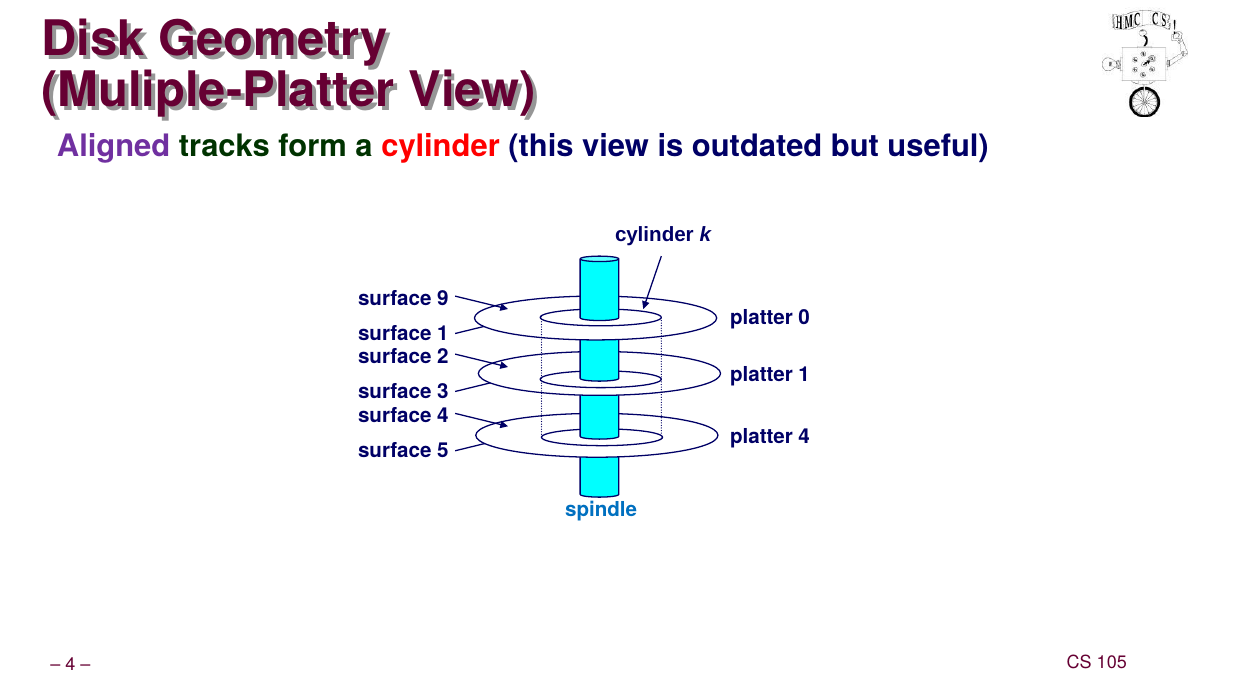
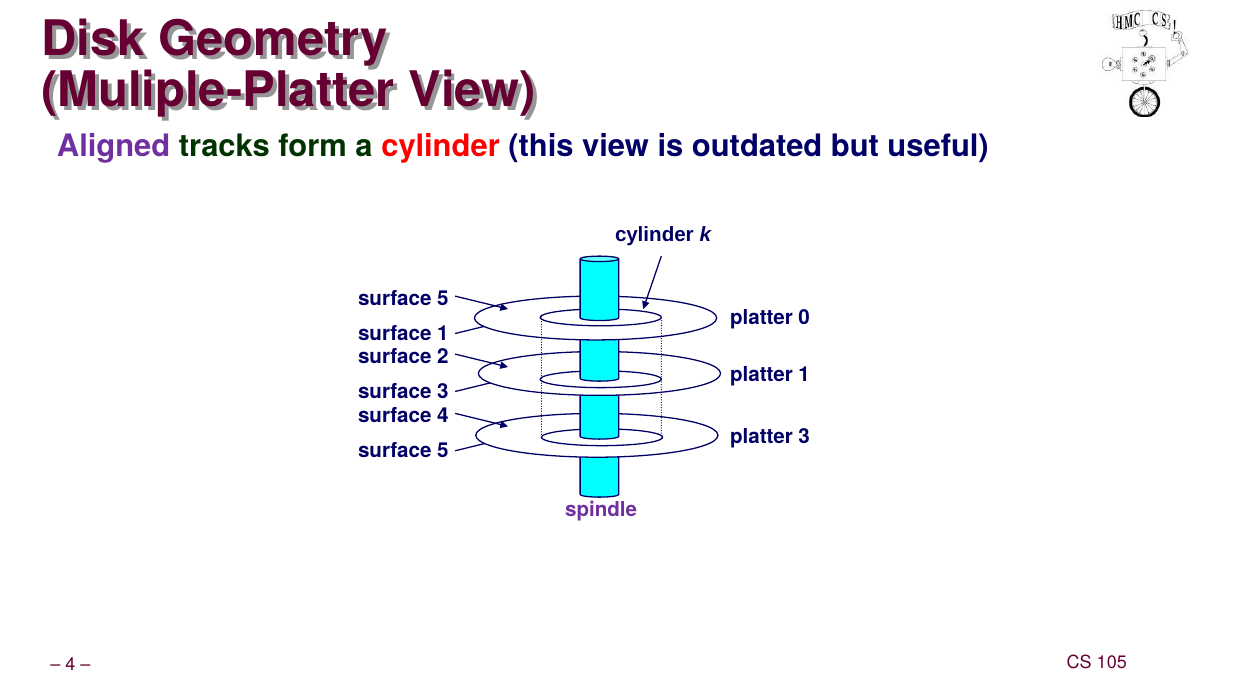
9: 9 -> 5 (443, 298)
platter 4: 4 -> 3 (804, 437)
spindle colour: blue -> purple (601, 510)
